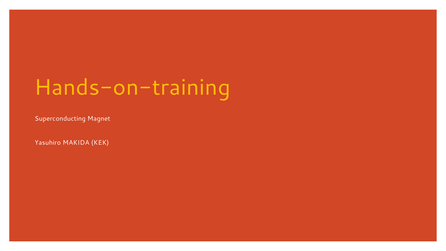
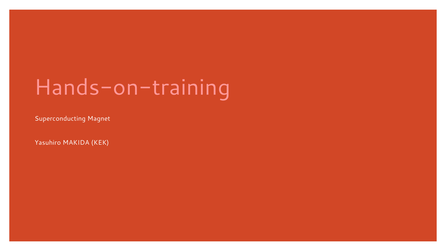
Hands-on-training colour: yellow -> pink (132, 88)
